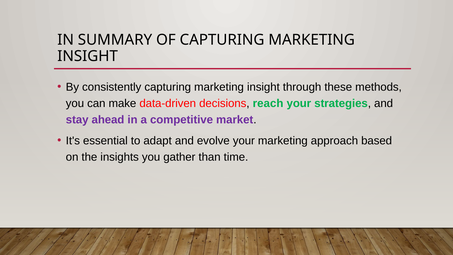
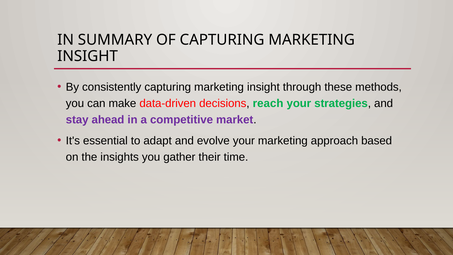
than: than -> their (210, 157)
